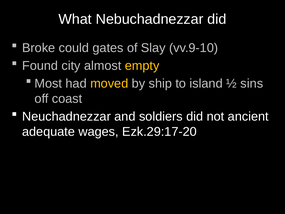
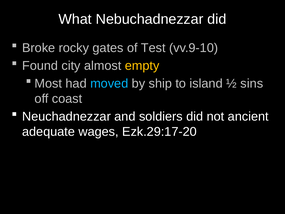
could: could -> rocky (74, 48)
Slay: Slay -> Test (153, 48)
moved colour: yellow -> light blue (109, 83)
